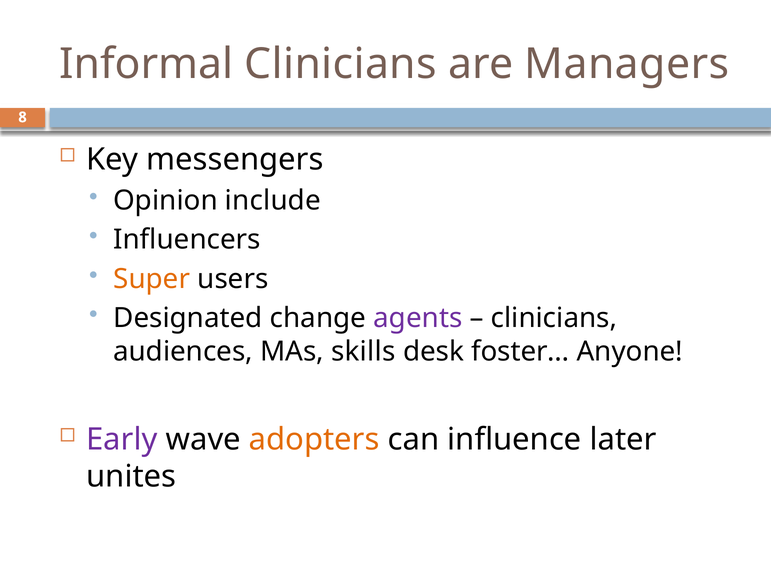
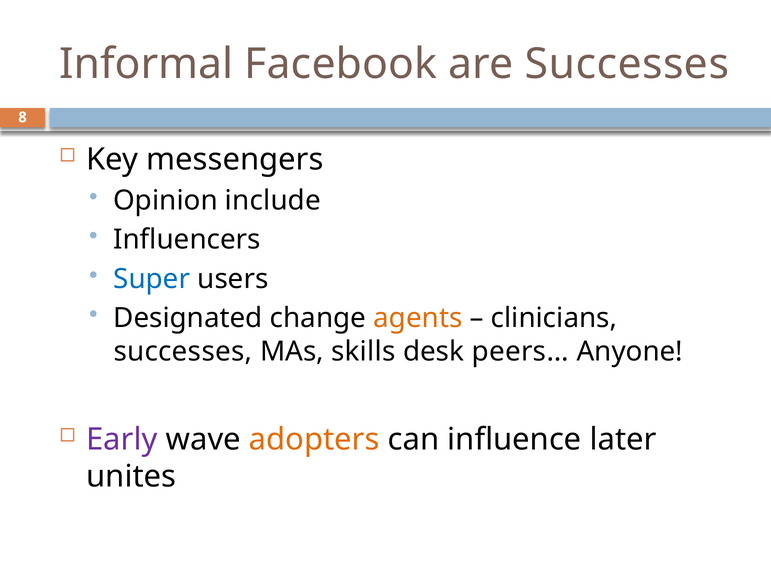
Informal Clinicians: Clinicians -> Facebook (341, 64)
are Managers: Managers -> Successes (627, 64)
Super colour: orange -> blue (152, 279)
agents colour: purple -> orange (418, 318)
audiences: audiences -> successes (183, 352)
foster…: foster… -> peers… (520, 352)
